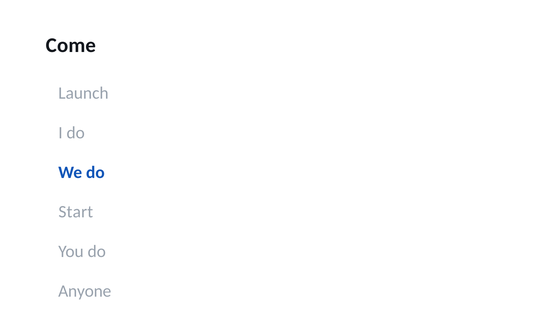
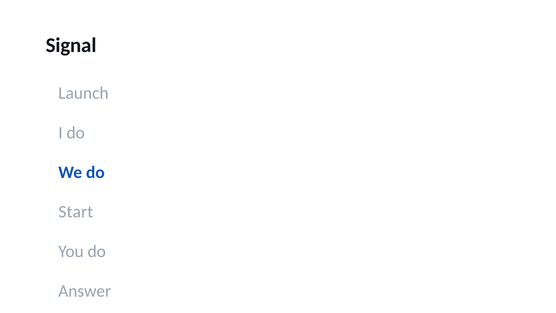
Come: Come -> Signal (71, 45)
Anyone: Anyone -> Answer (85, 291)
